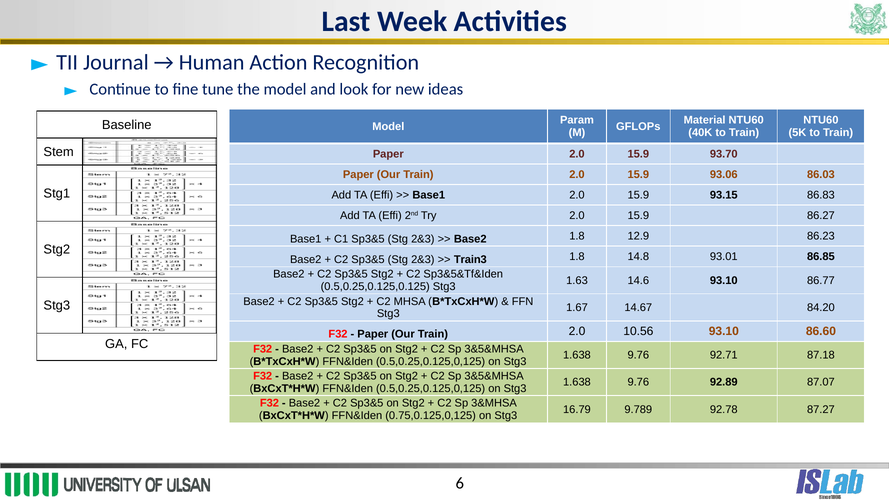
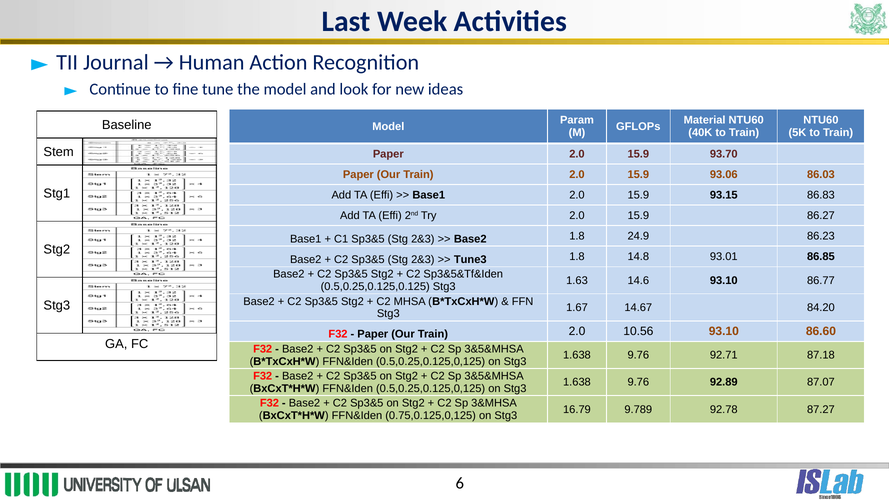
12.9: 12.9 -> 24.9 (638, 236)
Train3: Train3 -> Tune3 (470, 260)
